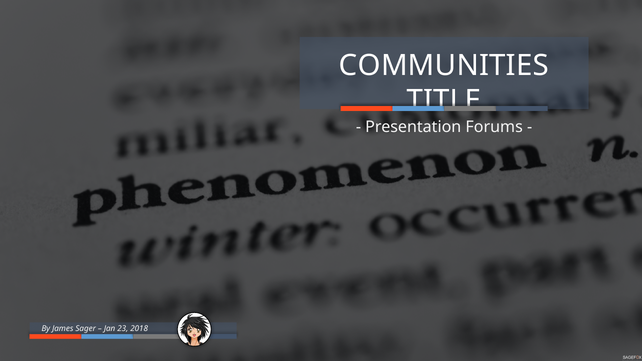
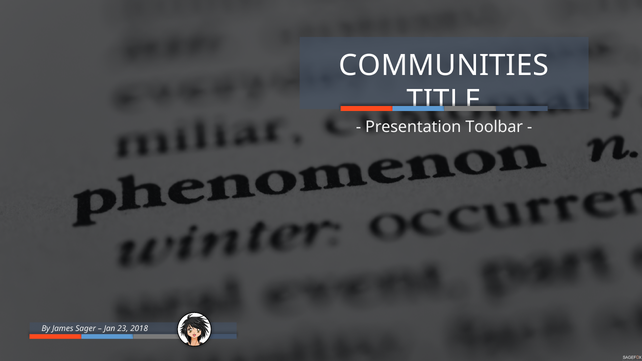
Forums: Forums -> Toolbar (494, 127)
